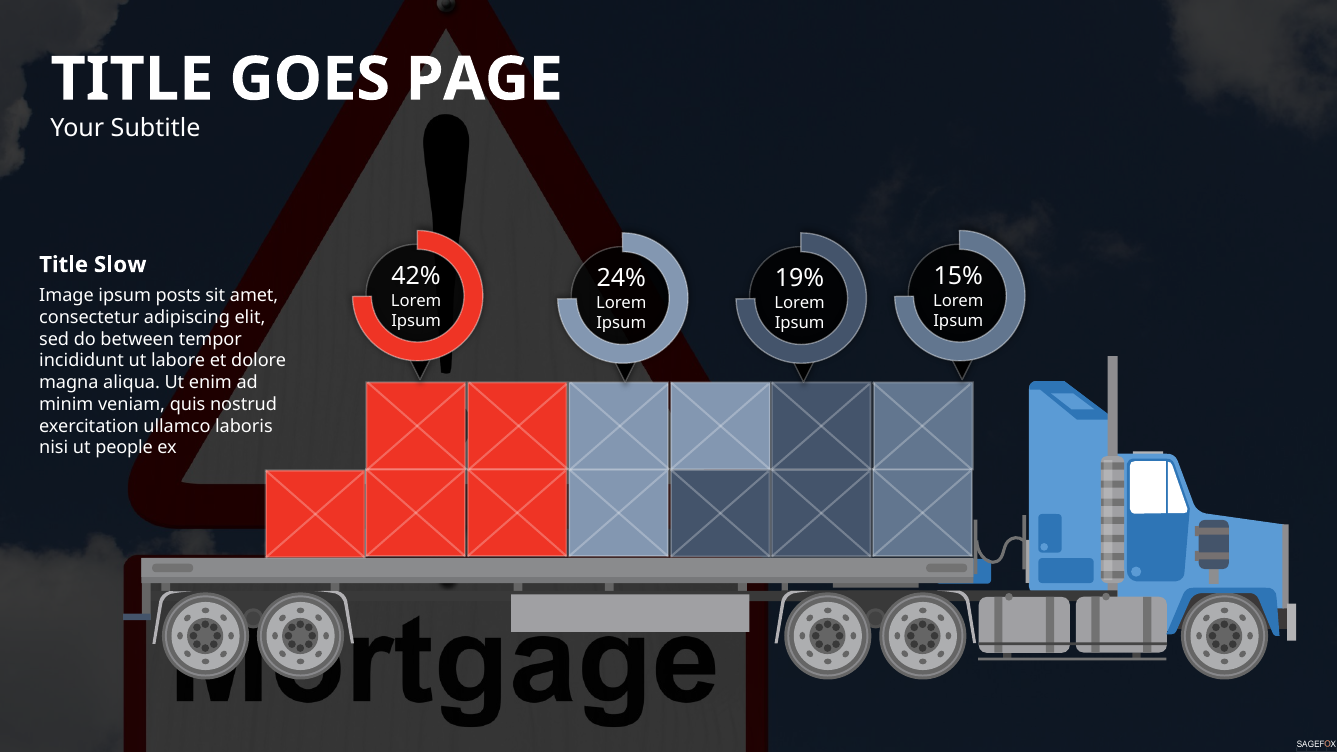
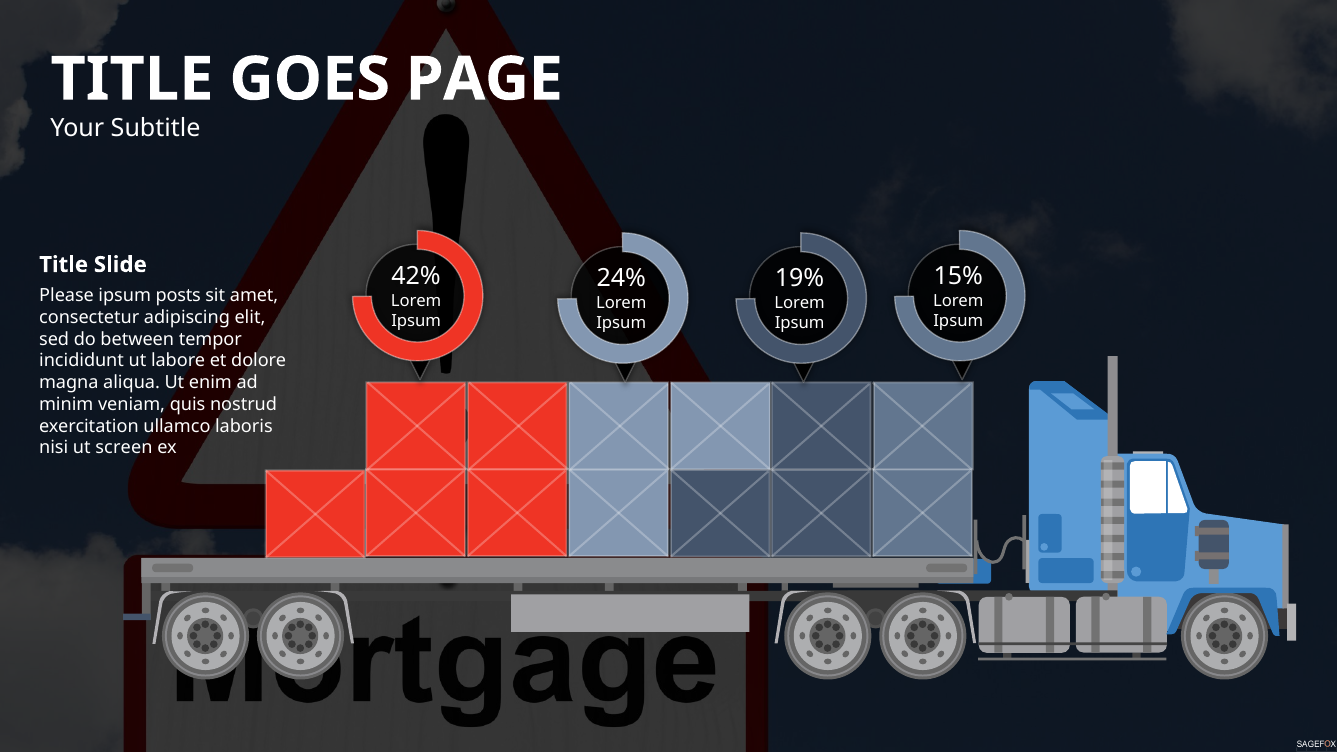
Slow: Slow -> Slide (120, 265)
Image: Image -> Please (67, 296)
people: people -> screen (124, 448)
